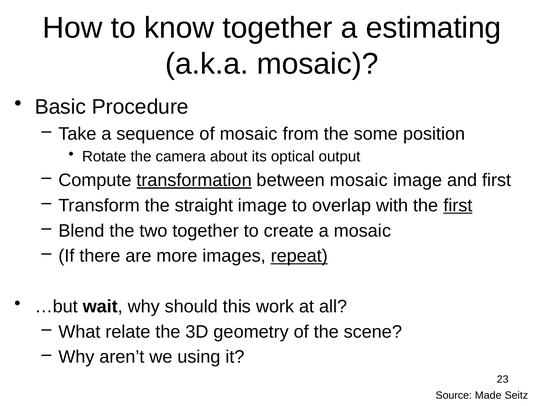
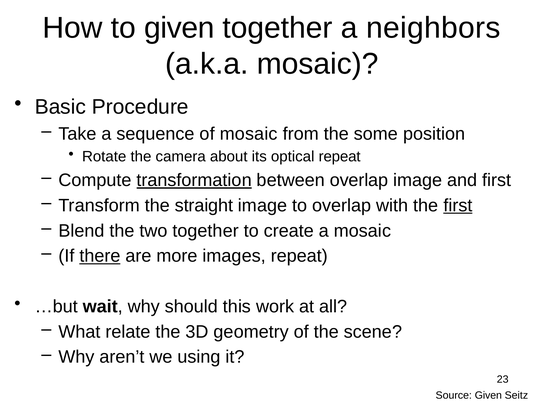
to know: know -> given (179, 28)
estimating: estimating -> neighbors (433, 28)
optical output: output -> repeat (340, 156)
between mosaic: mosaic -> overlap (359, 180)
there underline: none -> present (100, 256)
repeat underline: present -> none (299, 256)
Source Made: Made -> Given (488, 395)
